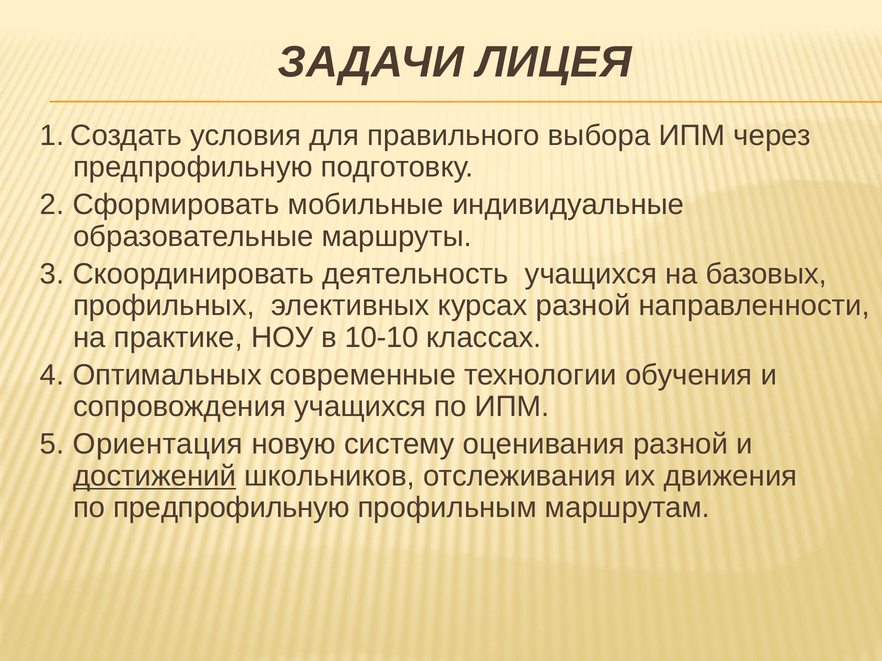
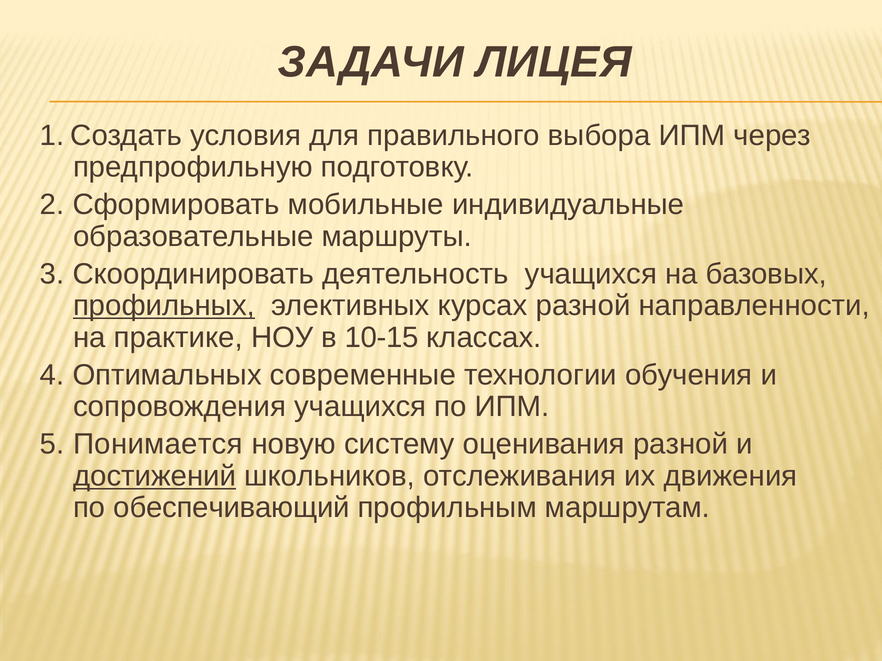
профильных underline: none -> present (164, 306)
10-10: 10-10 -> 10-15 (382, 338)
Ориентация: Ориентация -> Понимается (158, 445)
по предпрофильную: предпрофильную -> обеспечивающий (232, 508)
